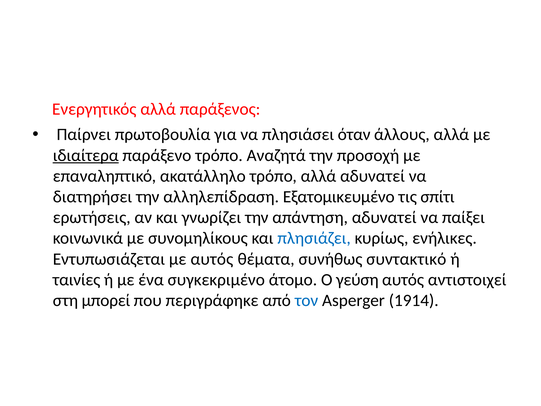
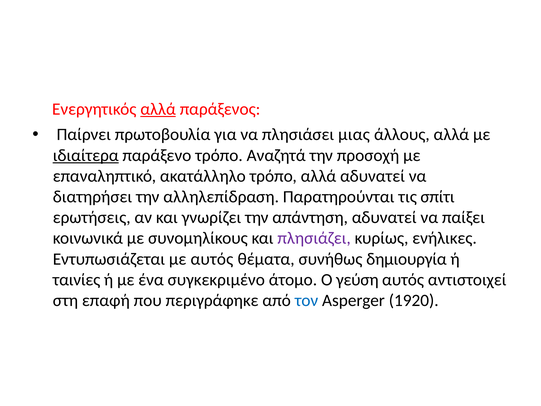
αλλά underline: none -> present (158, 109)
όταν: όταν -> μιας (354, 134)
Εξατομικευμένο: Εξατομικευμένο -> Παρατηρούνται (339, 197)
πλησιάζει colour: blue -> purple (314, 238)
συντακτικό: συντακτικό -> δημιουργία (406, 259)
μπορεί: μπορεί -> επαφή (106, 300)
1914: 1914 -> 1920 (414, 300)
